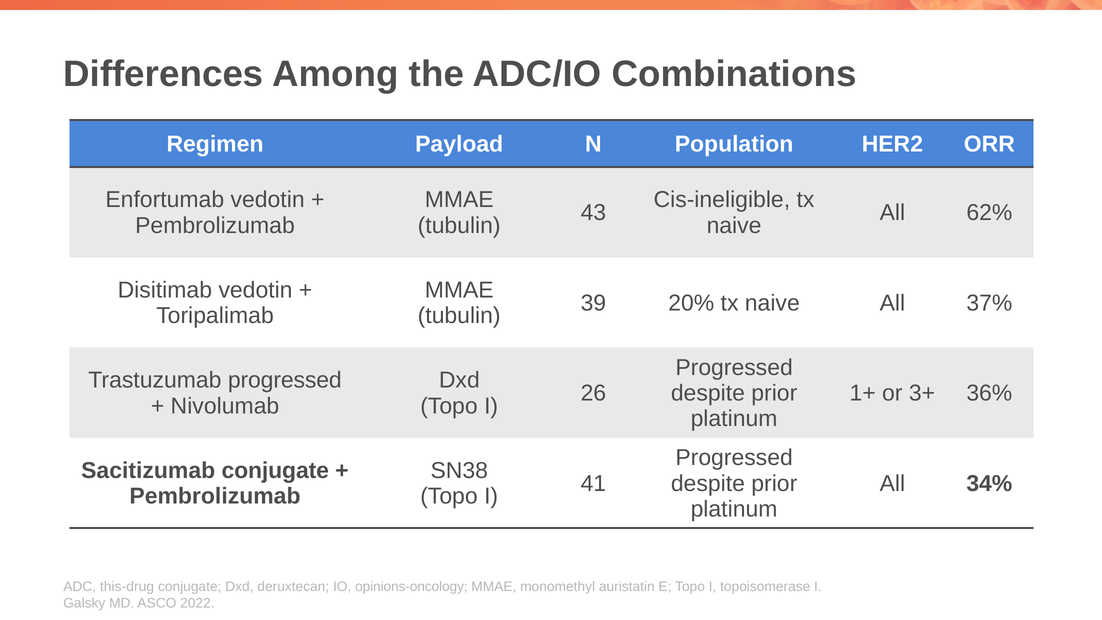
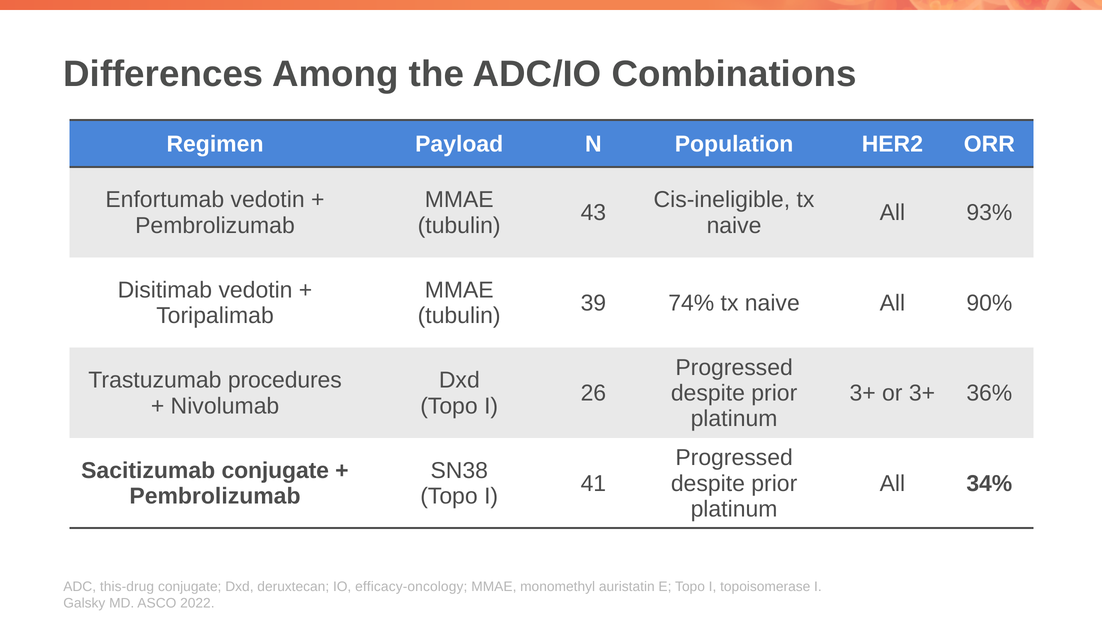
62%: 62% -> 93% (989, 213)
20%: 20% -> 74% (691, 303)
37%: 37% -> 90% (989, 303)
Trastuzumab progressed: progressed -> procedures (285, 380)
1+: 1+ -> 3+ (863, 393)
opinions-oncology: opinions-oncology -> efficacy-oncology (411, 586)
